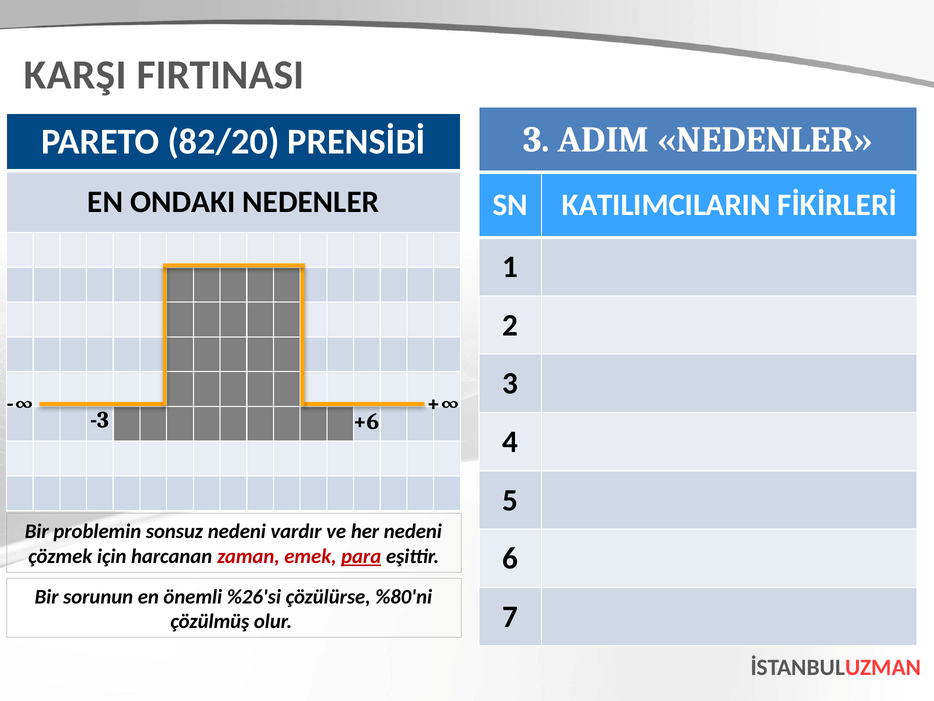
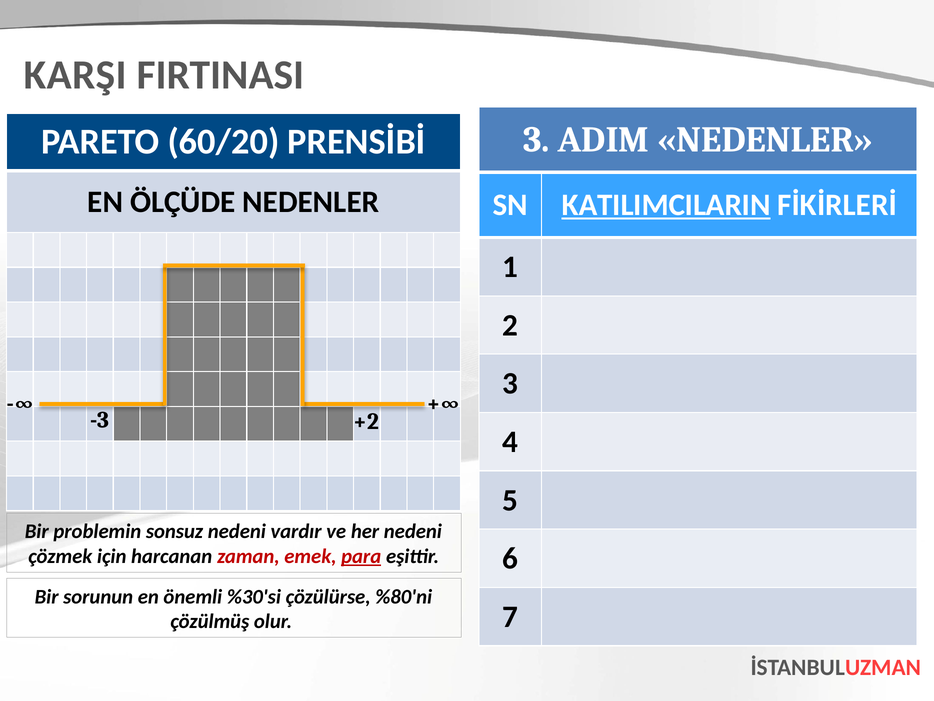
82/20: 82/20 -> 60/20 (223, 142)
ONDAKI: ONDAKI -> ÖLÇÜDE (183, 202)
KATILIMCILARIN underline: none -> present (666, 205)
+6: +6 -> +2 (366, 421)
%26'si: %26'si -> %30'si (254, 596)
